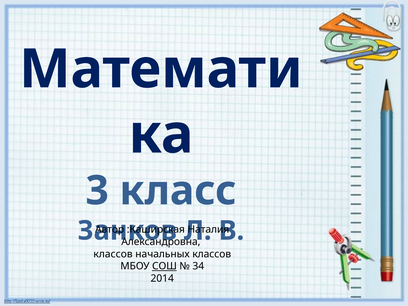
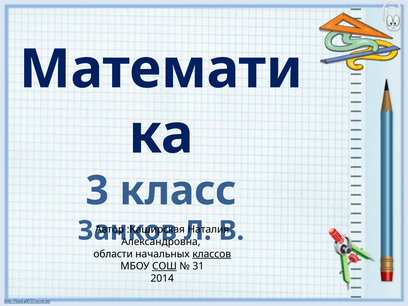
классов: классов -> области (113, 254)
классов underline: none -> present (212, 254)
34: 34 -> 31 (198, 266)
